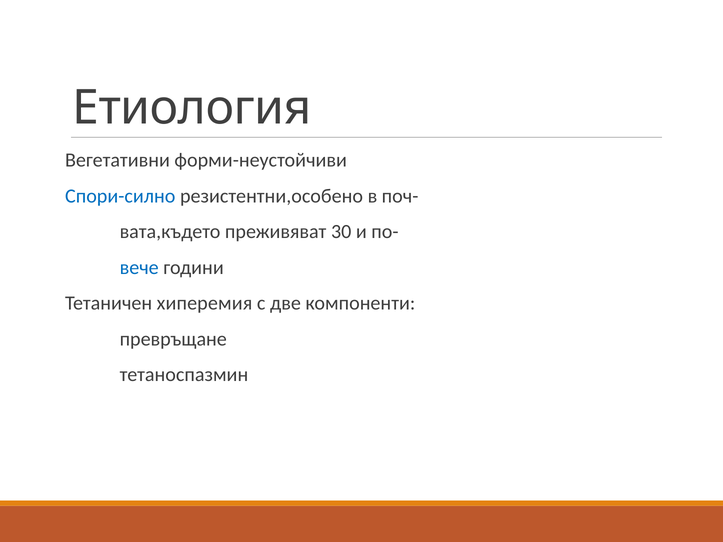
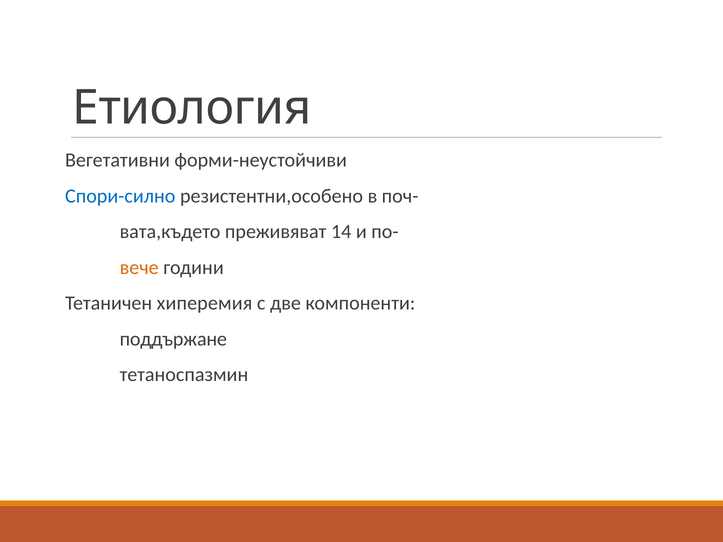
30: 30 -> 14 (341, 232)
вече colour: blue -> orange (139, 268)
превръщане: превръщане -> поддържане (173, 339)
